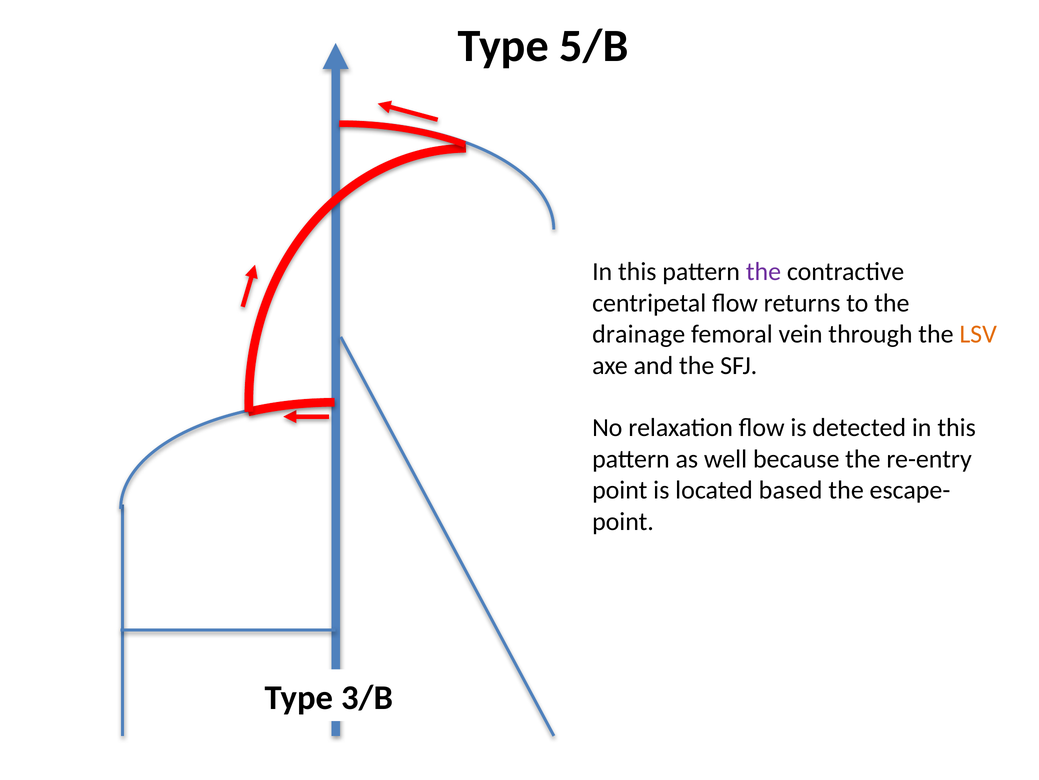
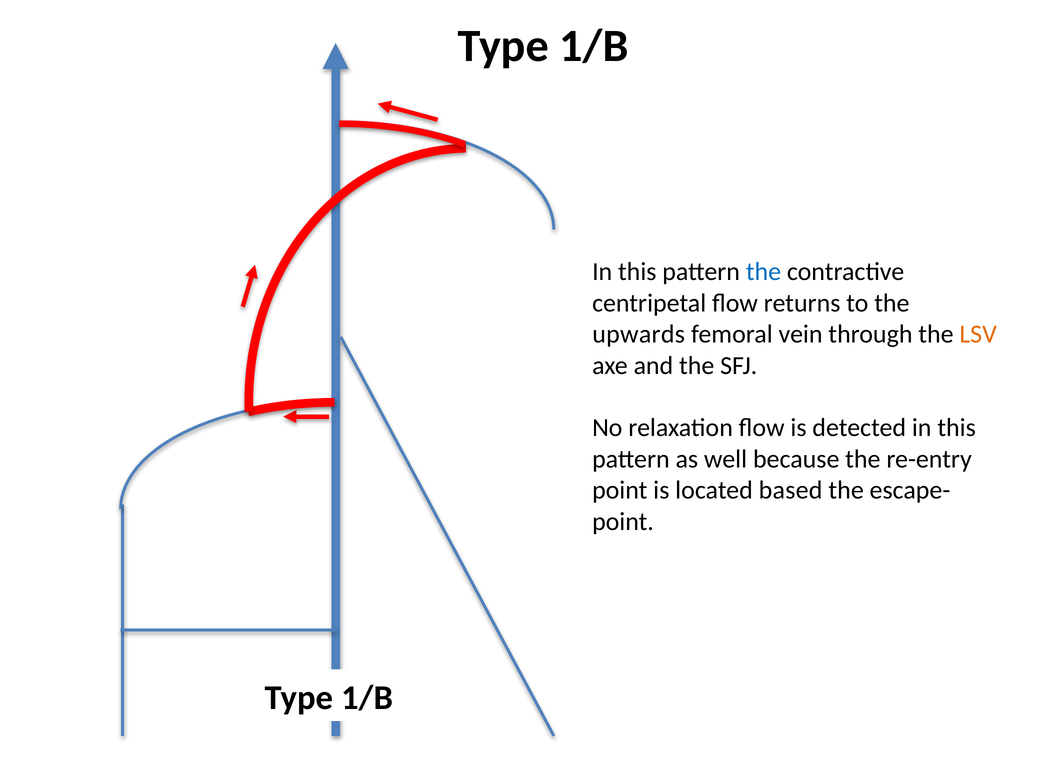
5/B: 5/B -> 1/B (594, 46)
the colour: purple -> blue (764, 272)
drainage: drainage -> upwards (639, 334)
3/B: 3/B -> 1/B (367, 697)
